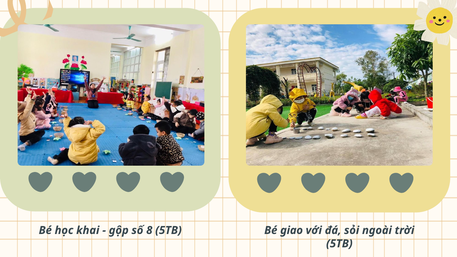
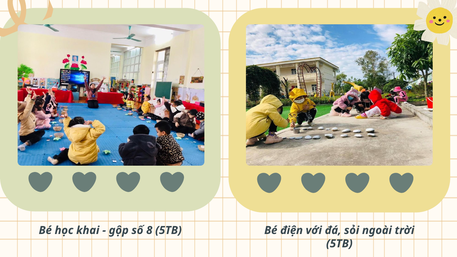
giao: giao -> điện (292, 230)
